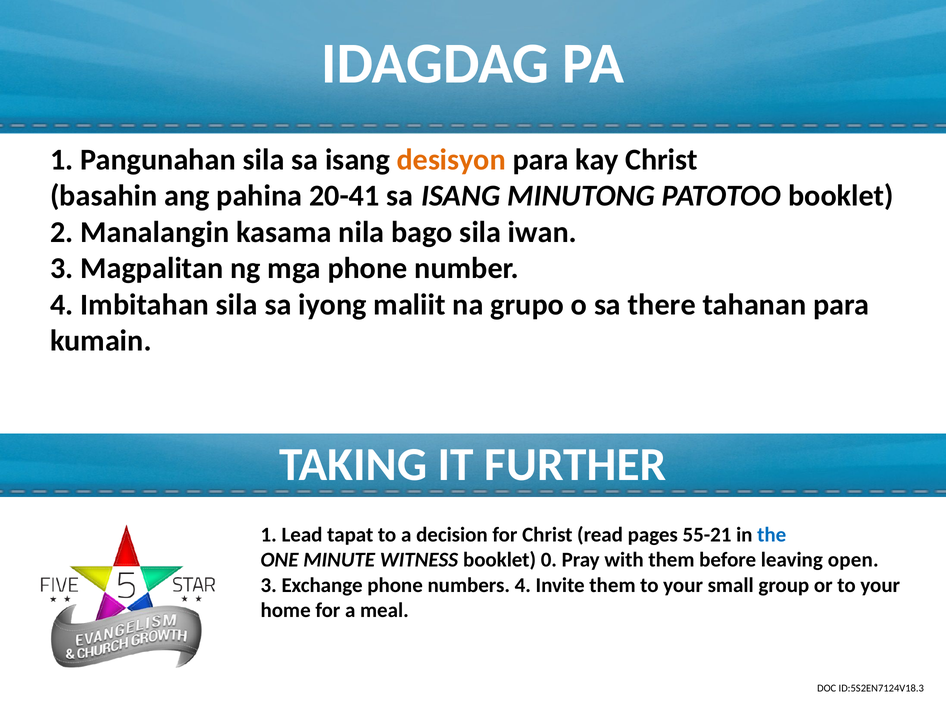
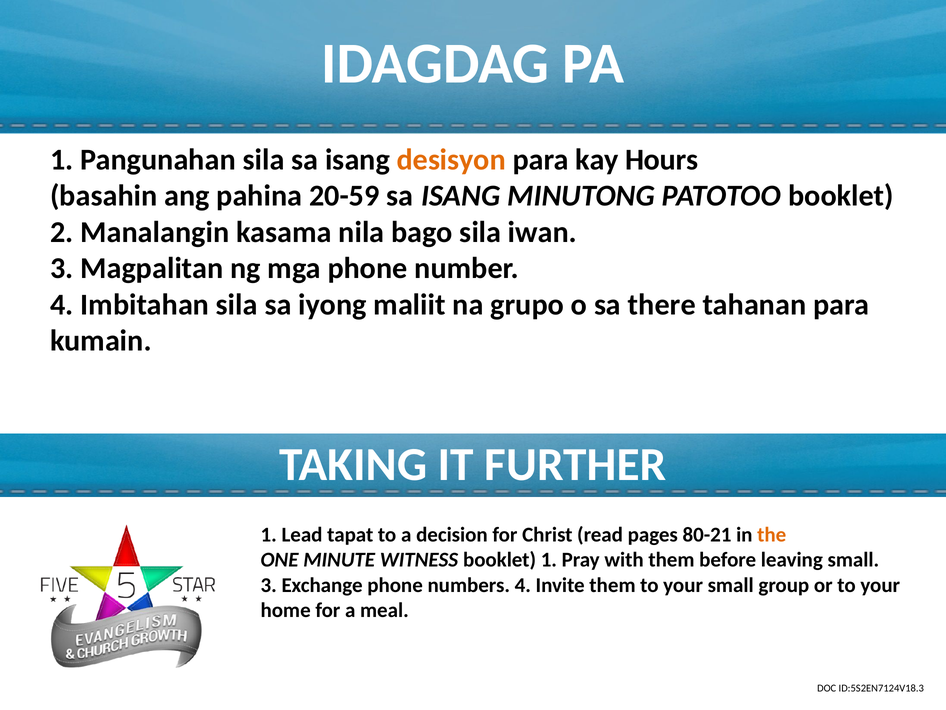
kay Christ: Christ -> Hours (662, 160)
20-41: 20-41 -> 20-59 (344, 196)
55-21: 55-21 -> 80-21 (707, 534)
the colour: blue -> orange (772, 534)
booklet 0: 0 -> 1 (549, 560)
leaving open: open -> small (853, 560)
